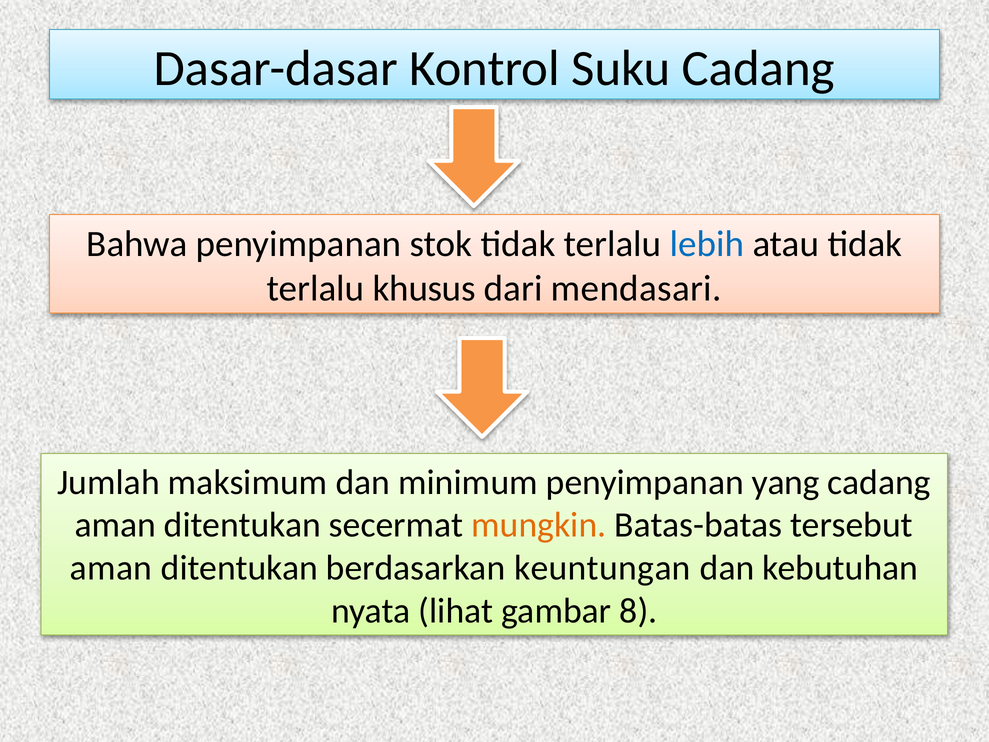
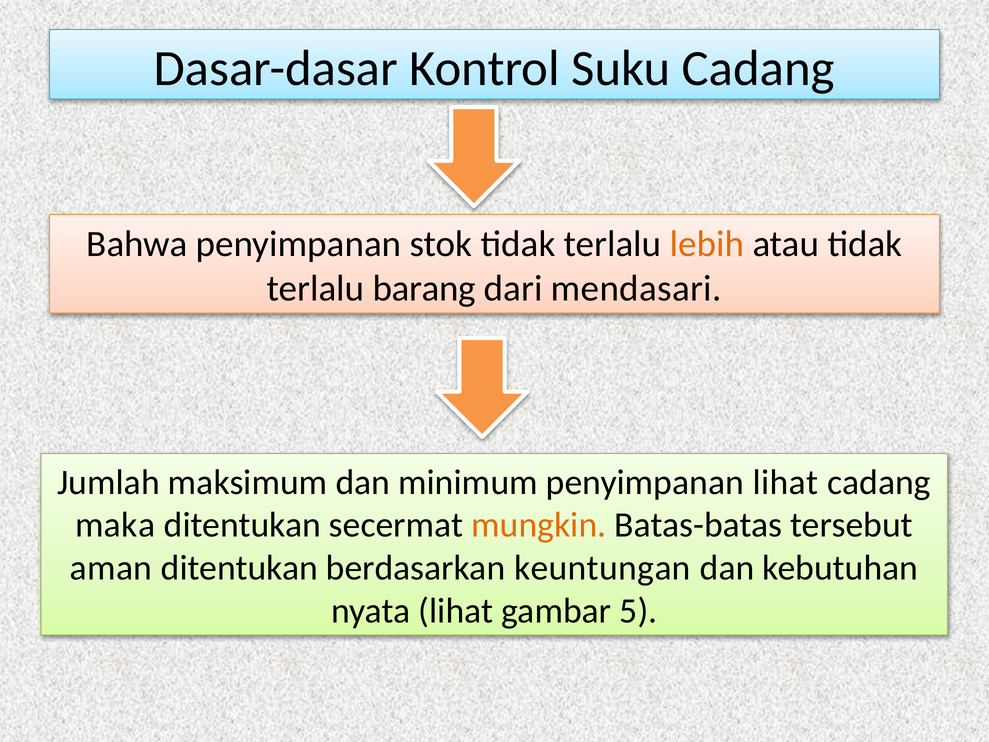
lebih colour: blue -> orange (707, 244)
khusus: khusus -> barang (424, 289)
penyimpanan yang: yang -> lihat (785, 482)
aman: aman -> maka (115, 525)
8: 8 -> 5 (638, 611)
